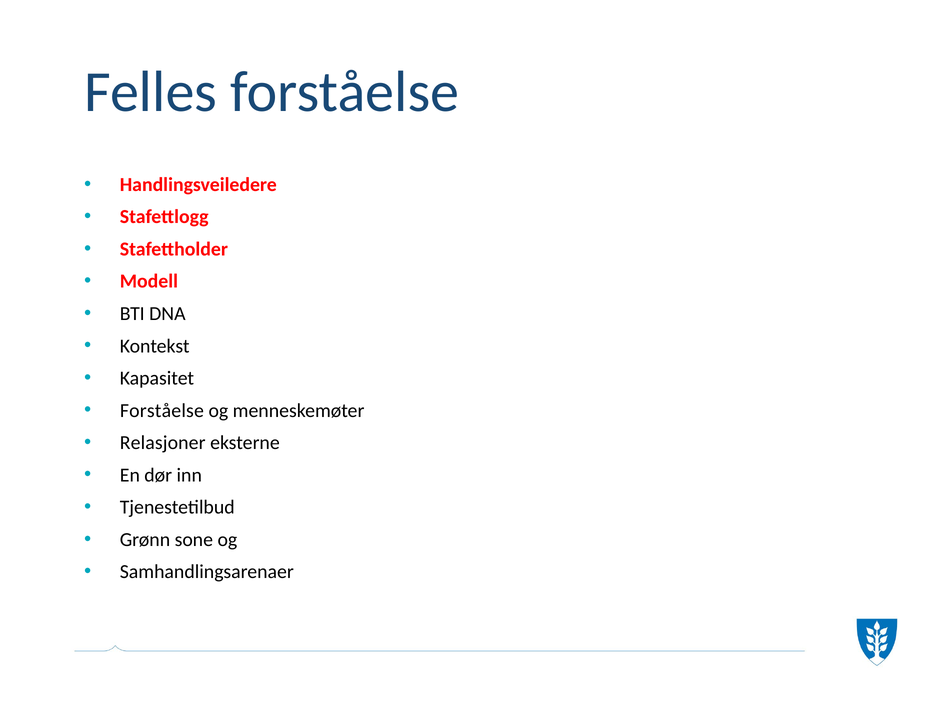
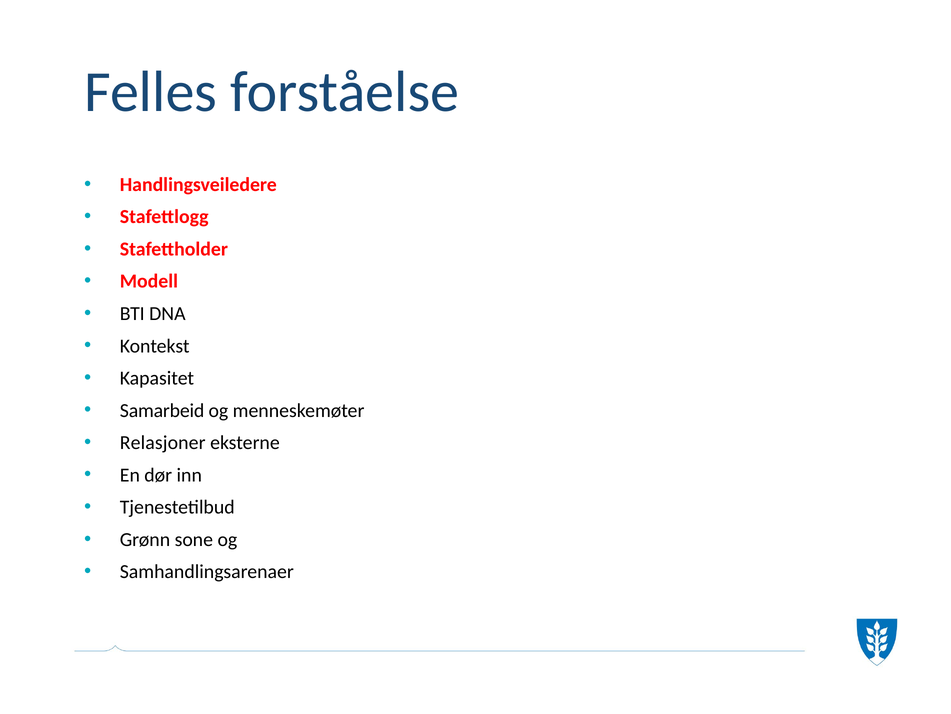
Forståelse: Forståelse -> Samarbeid (162, 410)
